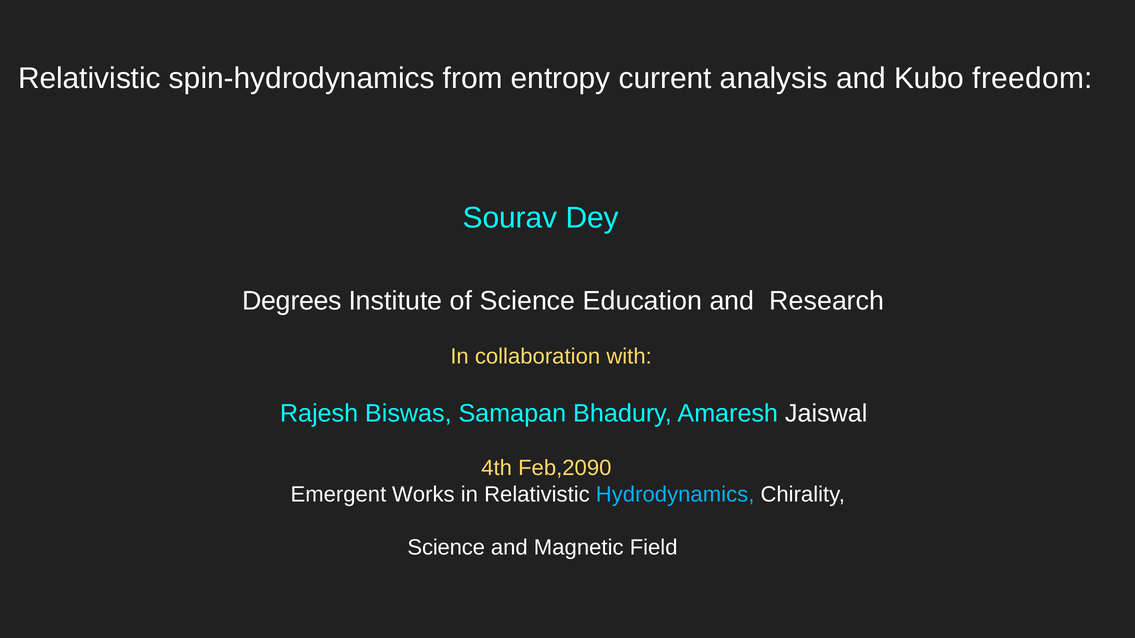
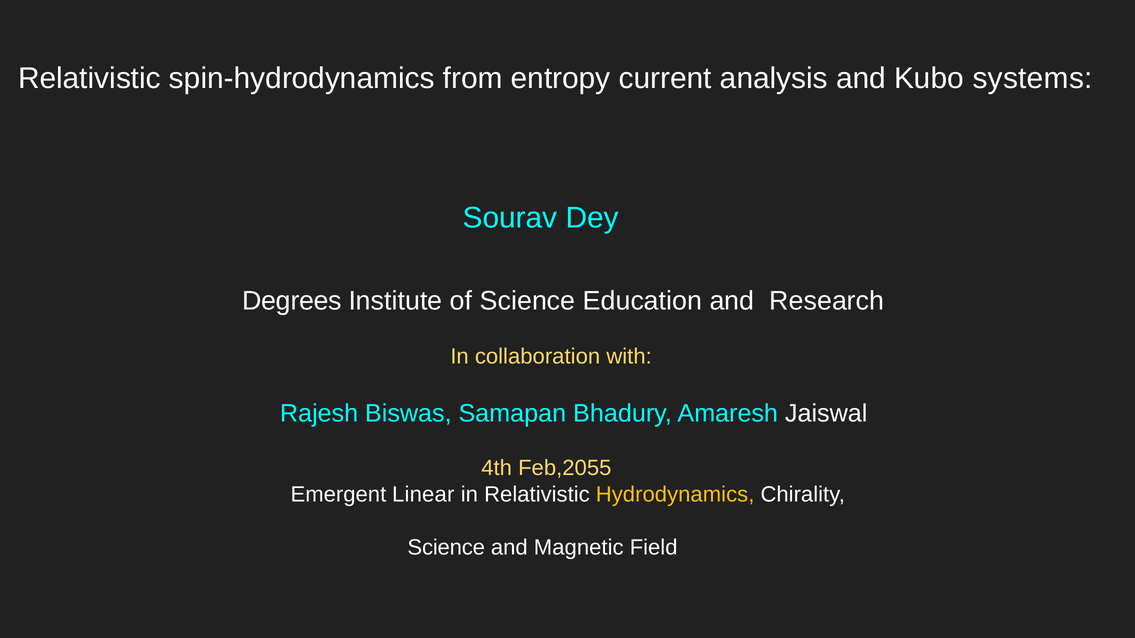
freedom: freedom -> systems (1033, 78)
Feb,2090: Feb,2090 -> Feb,2055 (565, 469)
Works: Works -> Linear (423, 495)
Hydrodynamics colour: light blue -> yellow (675, 495)
